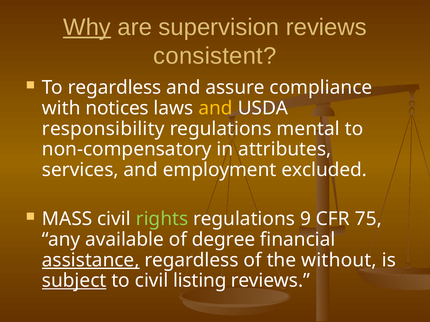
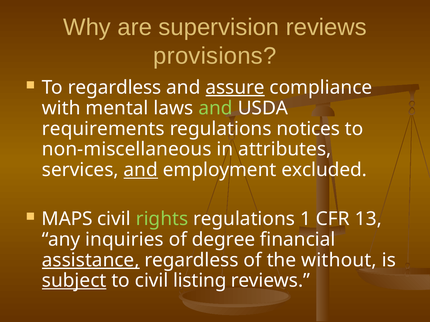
Why underline: present -> none (87, 27)
consistent: consistent -> provisions (215, 56)
assure underline: none -> present (235, 88)
notices: notices -> mental (117, 108)
and colour: yellow -> light green (216, 108)
responsibility: responsibility -> requirements (103, 129)
mental: mental -> notices (308, 129)
non-compensatory: non-compensatory -> non-miscellaneous (127, 150)
and underline: none -> present (141, 170)
MASS: MASS -> MAPS (67, 219)
9: 9 -> 1 (305, 219)
75: 75 -> 13 (368, 219)
available: available -> inquiries (125, 240)
